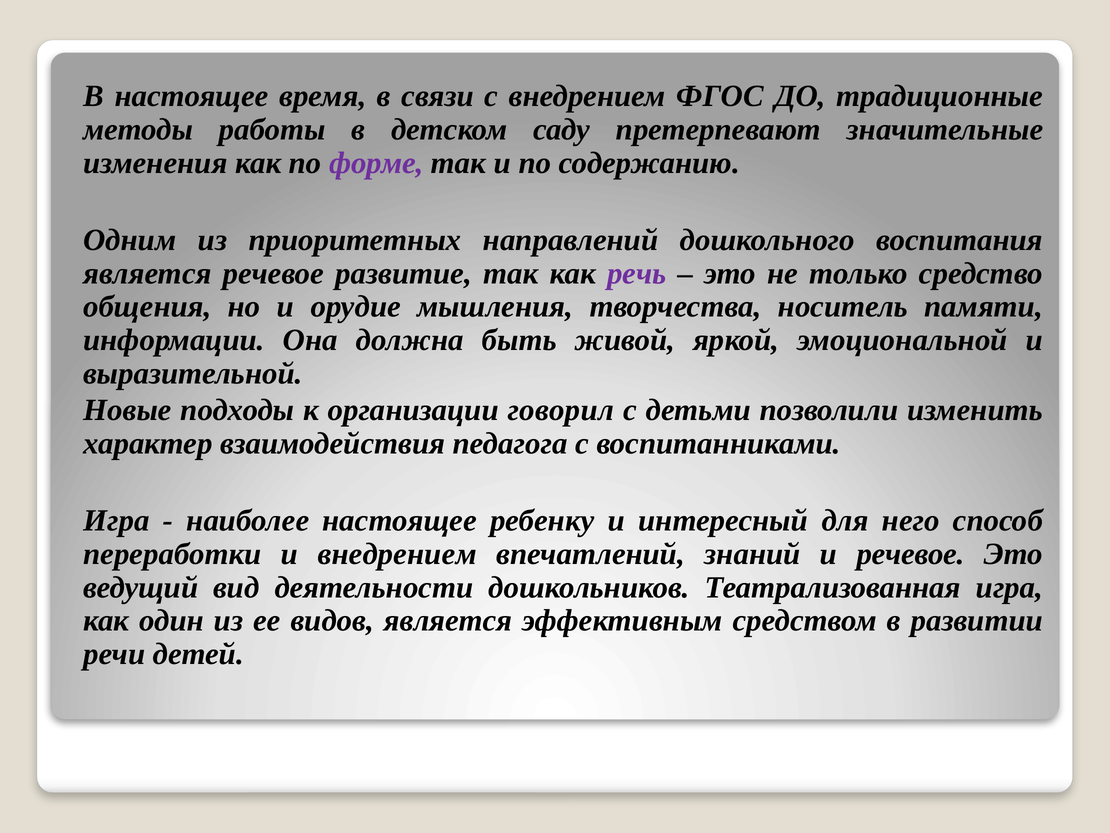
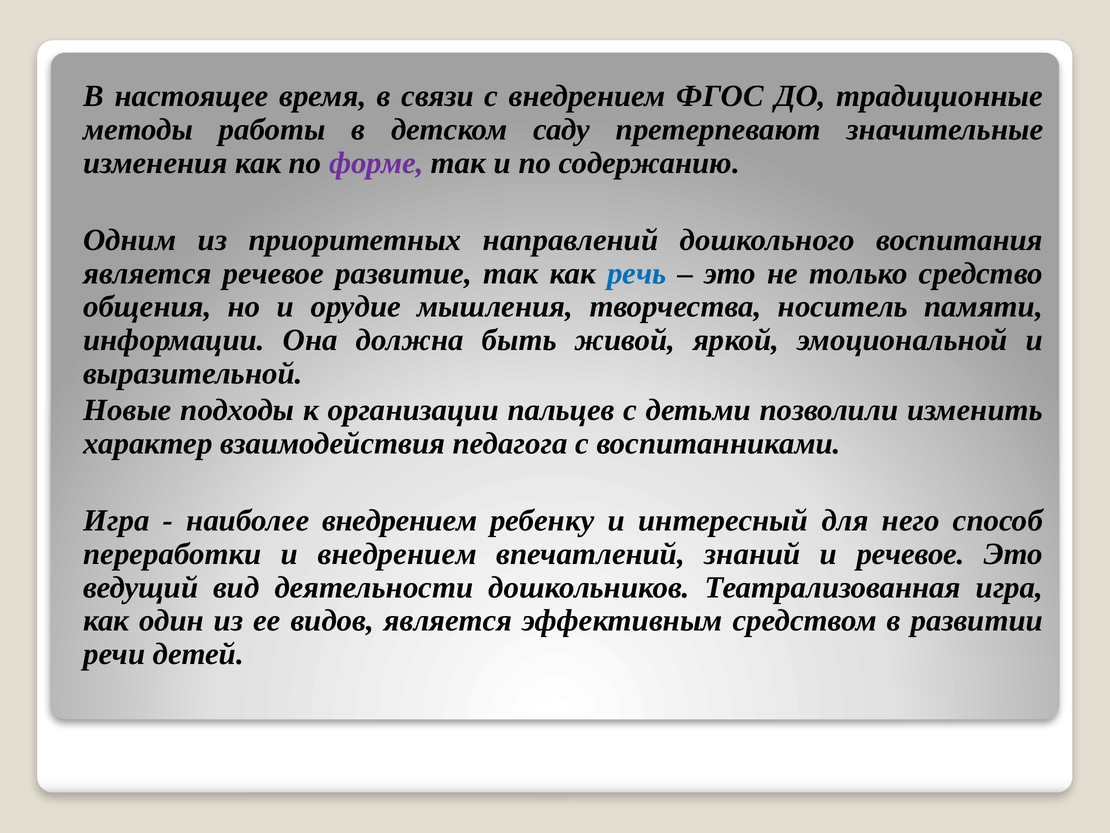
речь colour: purple -> blue (637, 273)
говорил: говорил -> пальцев (561, 410)
наиболее настоящее: настоящее -> внедрением (400, 520)
